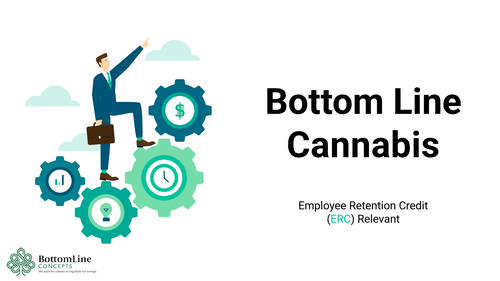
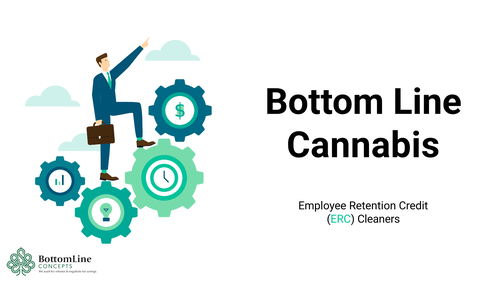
Relevant: Relevant -> Cleaners (379, 219)
